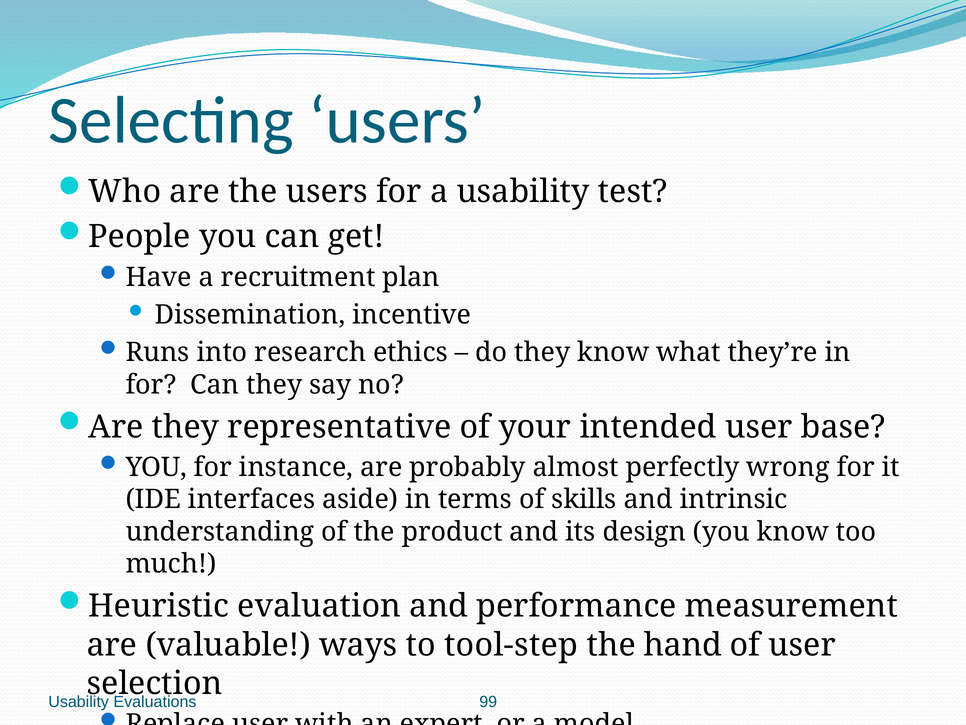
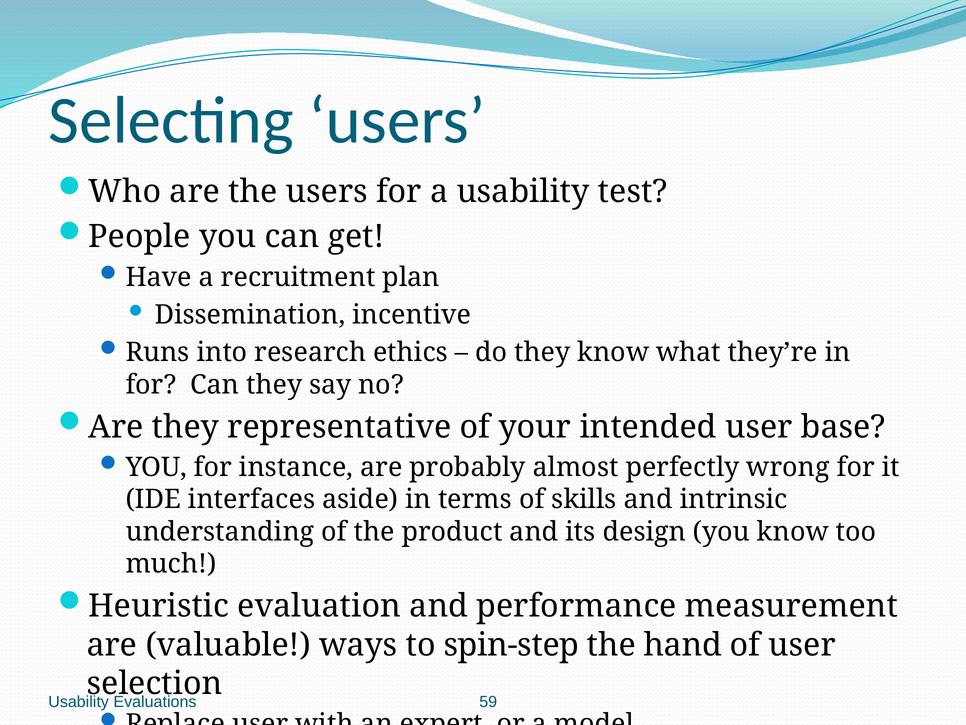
tool-step: tool-step -> spin-step (511, 645)
99: 99 -> 59 (488, 702)
